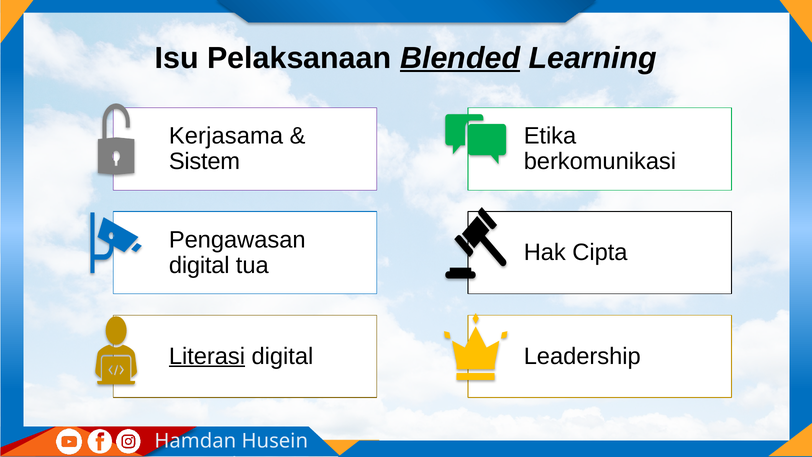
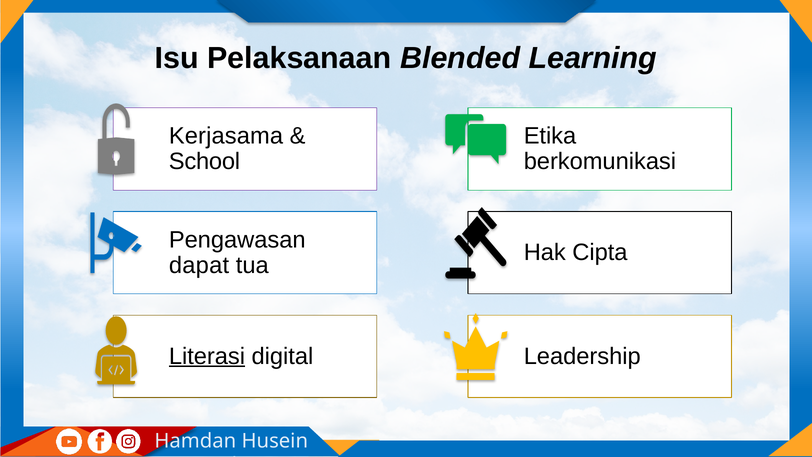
Blended underline: present -> none (460, 58)
Sistem: Sistem -> School (204, 162)
digital: digital -> dapat (199, 265)
